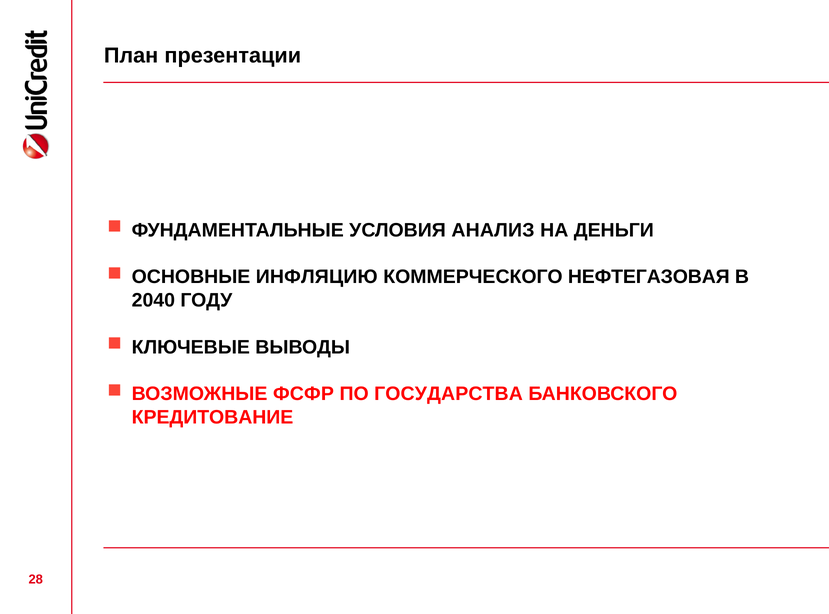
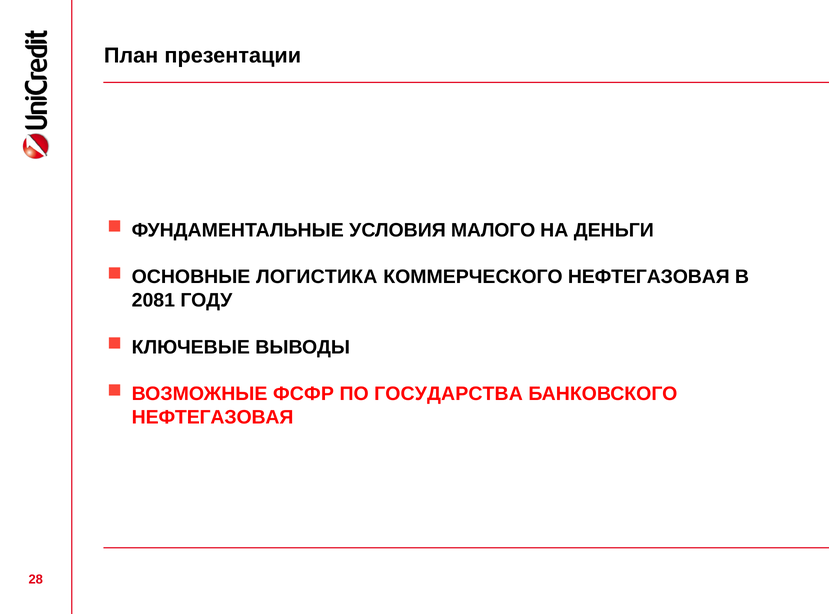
АНАЛИЗ: АНАЛИЗ -> МАЛОГО (493, 230)
ИНФЛЯЦИЮ: ИНФЛЯЦИЮ -> ЛОГИСТИКА (317, 277)
2040: 2040 -> 2081 (153, 300)
КРЕДИТОВАНИЕ: КРЕДИТОВАНИЕ -> НЕФТЕГАЗОВАЯ (213, 417)
